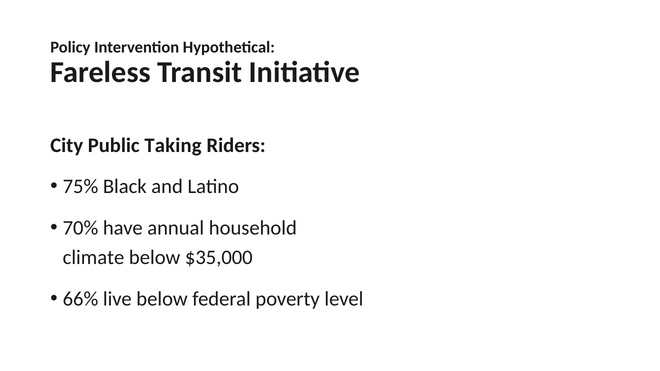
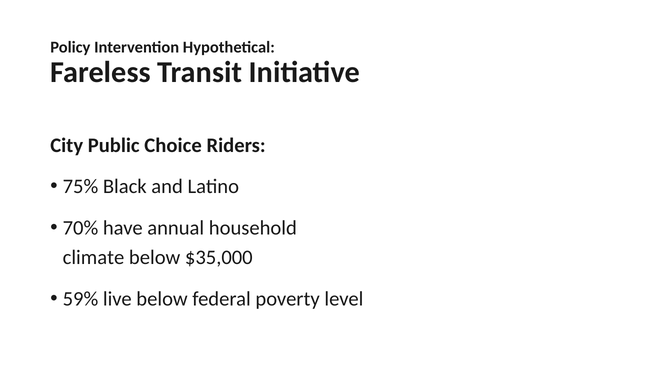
Taking: Taking -> Choice (173, 145)
66%: 66% -> 59% (80, 299)
